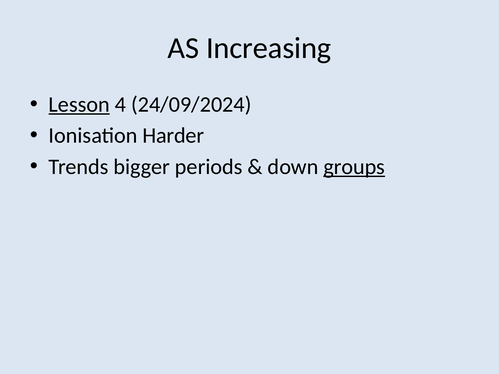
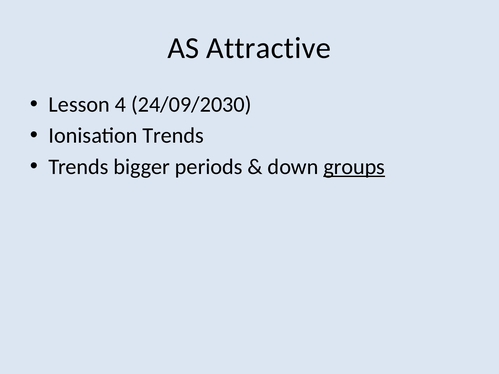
Increasing: Increasing -> Attractive (268, 48)
Lesson underline: present -> none (79, 105)
24/09/2024: 24/09/2024 -> 24/09/2030 (191, 105)
Ionisation Harder: Harder -> Trends (173, 136)
